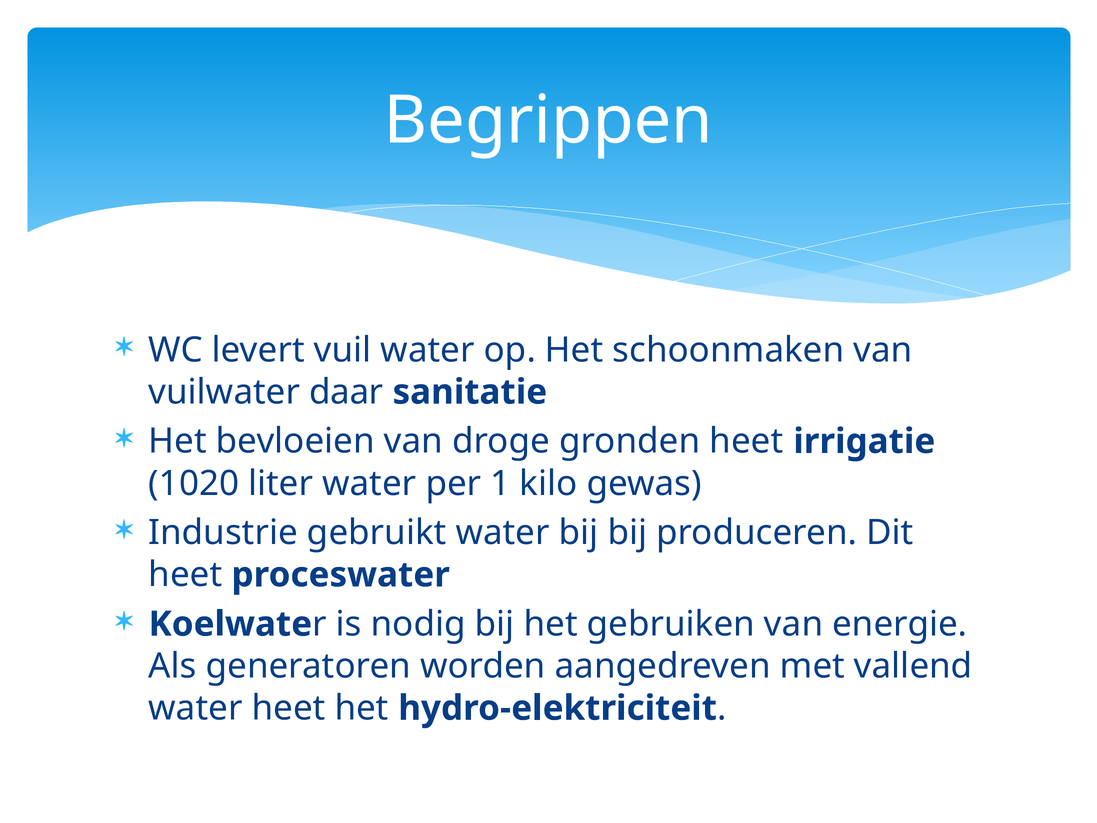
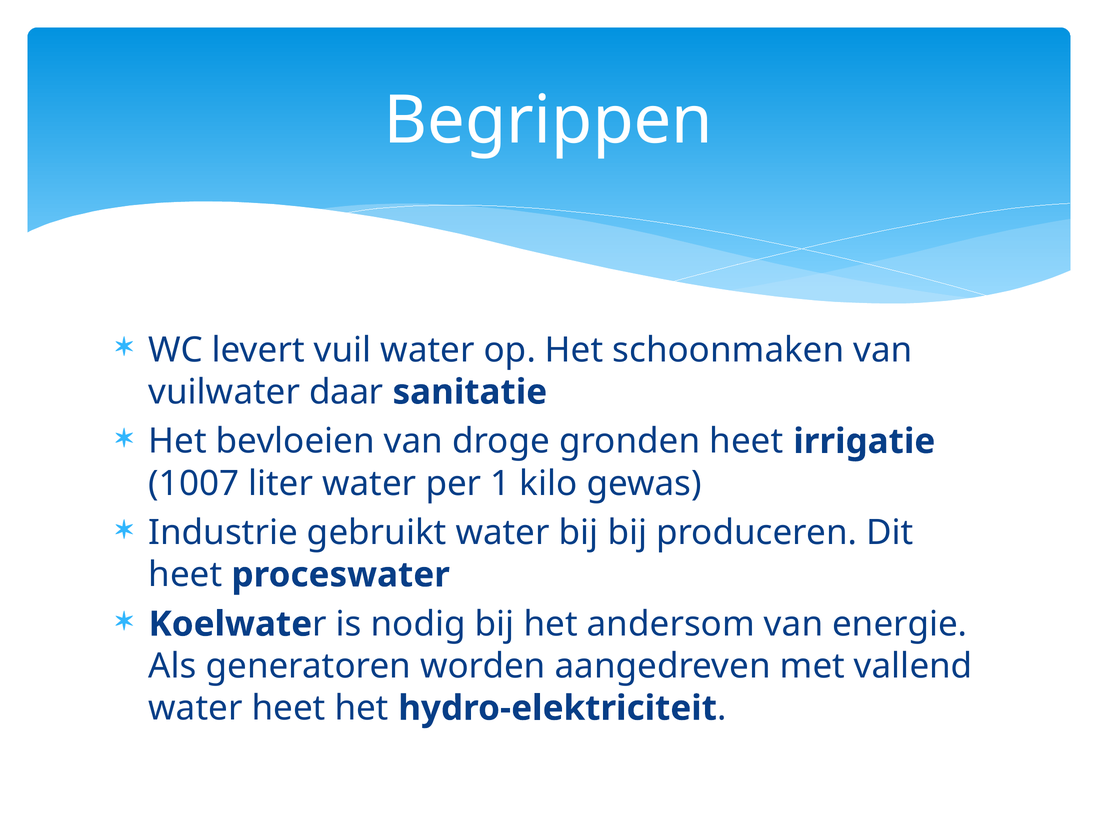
1020: 1020 -> 1007 (194, 483)
gebruiken: gebruiken -> andersom (671, 624)
